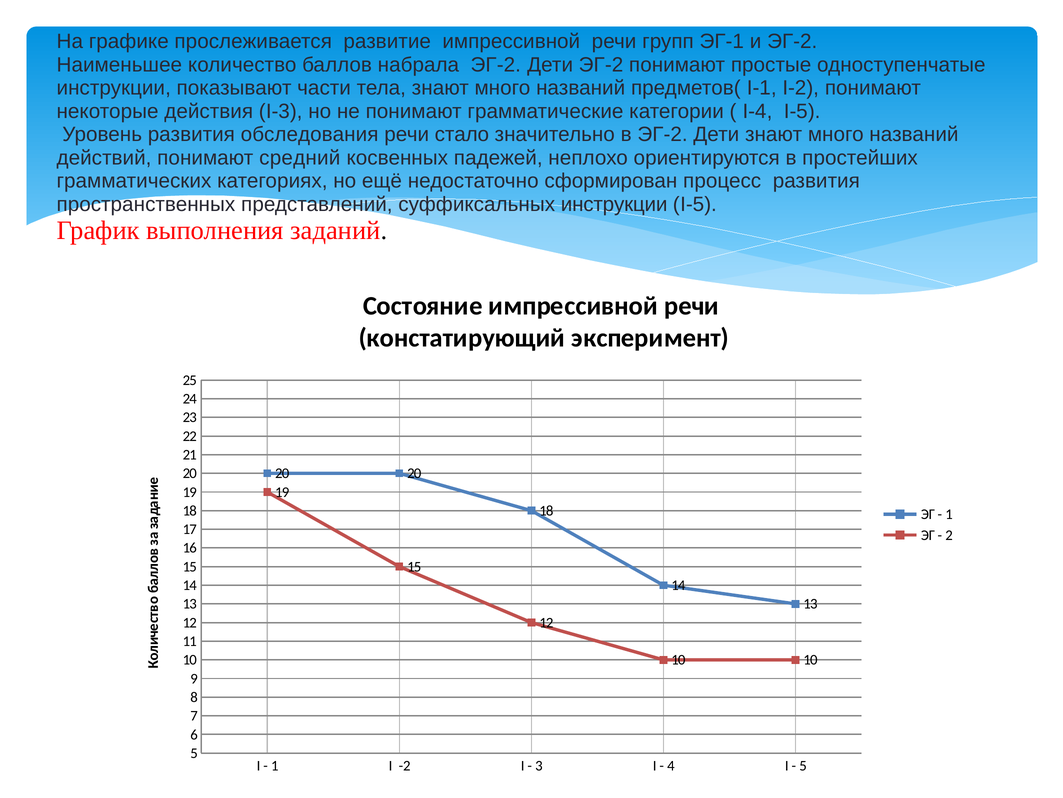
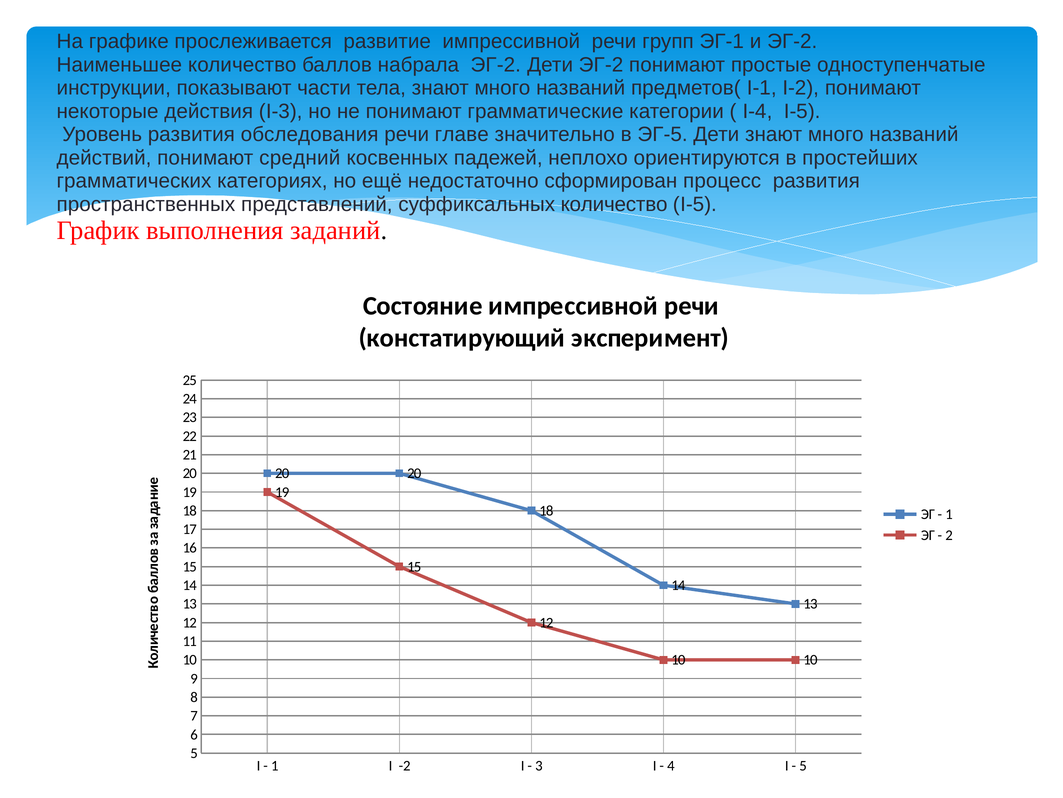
стало: стало -> главе (462, 134)
в ЭГ-2: ЭГ-2 -> ЭГ-5 (663, 134)
суффиксальных инструкции: инструкции -> количество (614, 204)
